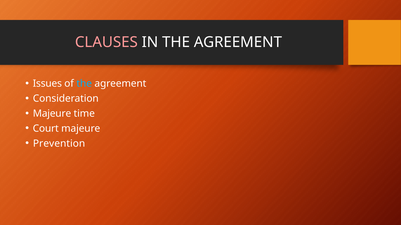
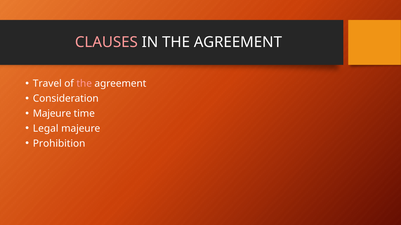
Issues: Issues -> Travel (47, 84)
the colour: light blue -> pink (84, 84)
Court: Court -> Legal (46, 129)
Prevention: Prevention -> Prohibition (59, 144)
